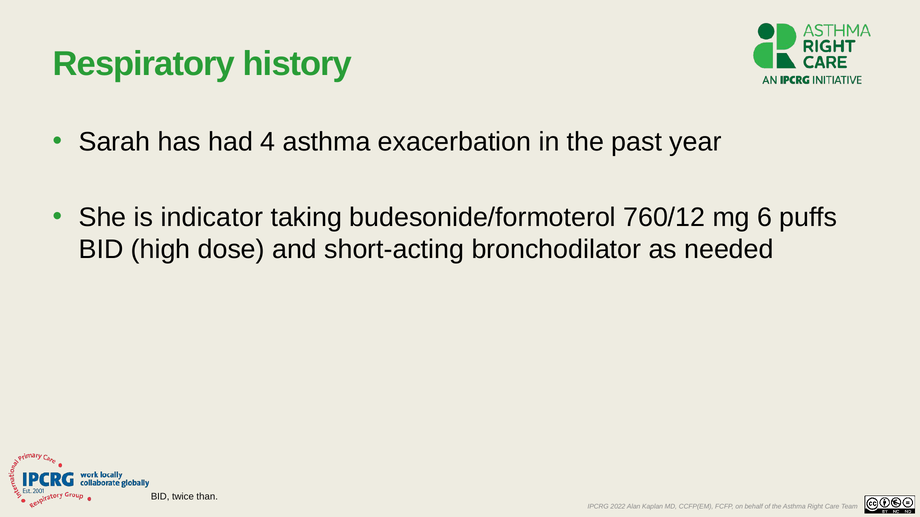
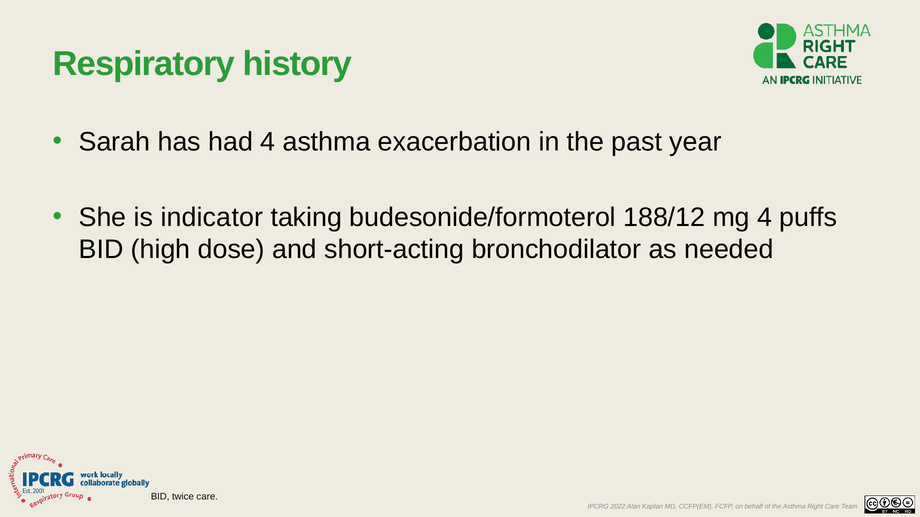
760/12: 760/12 -> 188/12 (664, 217)
mg 6: 6 -> 4 (765, 217)
twice than: than -> care (207, 497)
